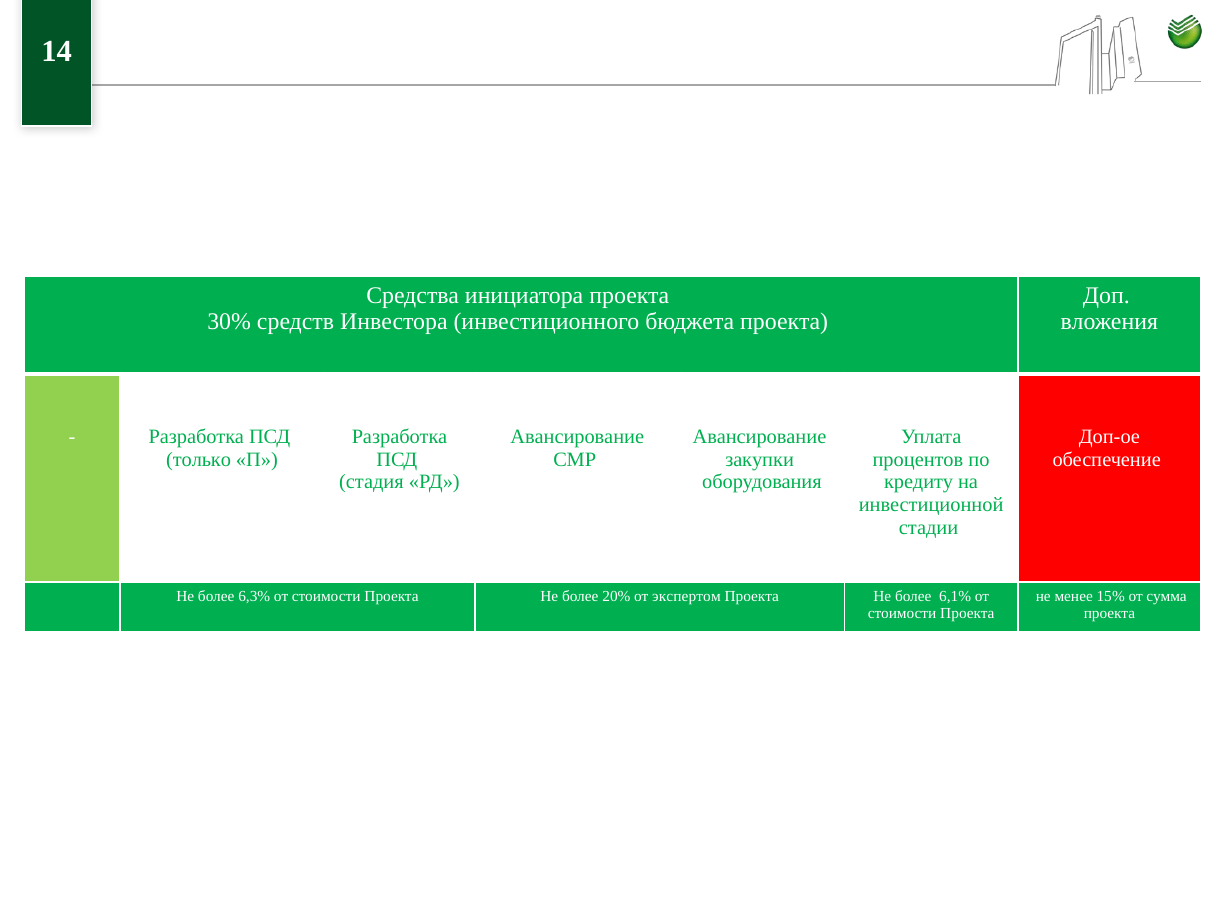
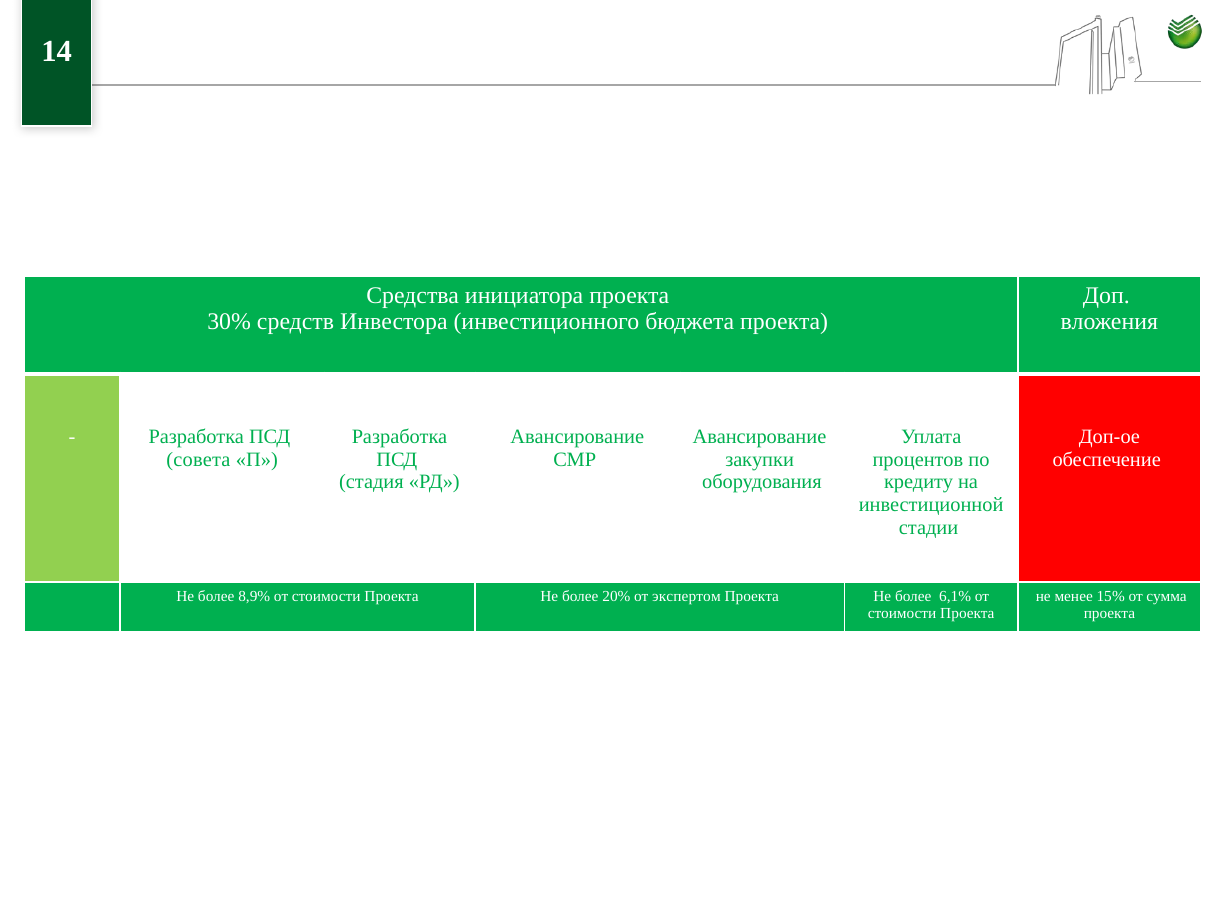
только: только -> совета (198, 460)
6,3%: 6,3% -> 8,9% (254, 597)
